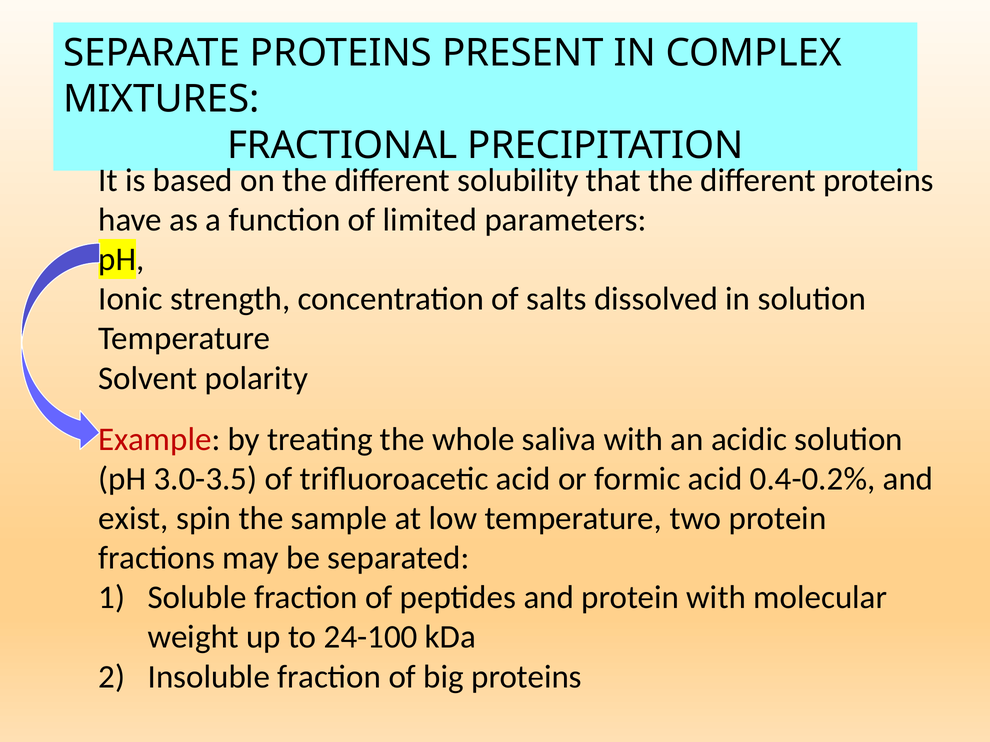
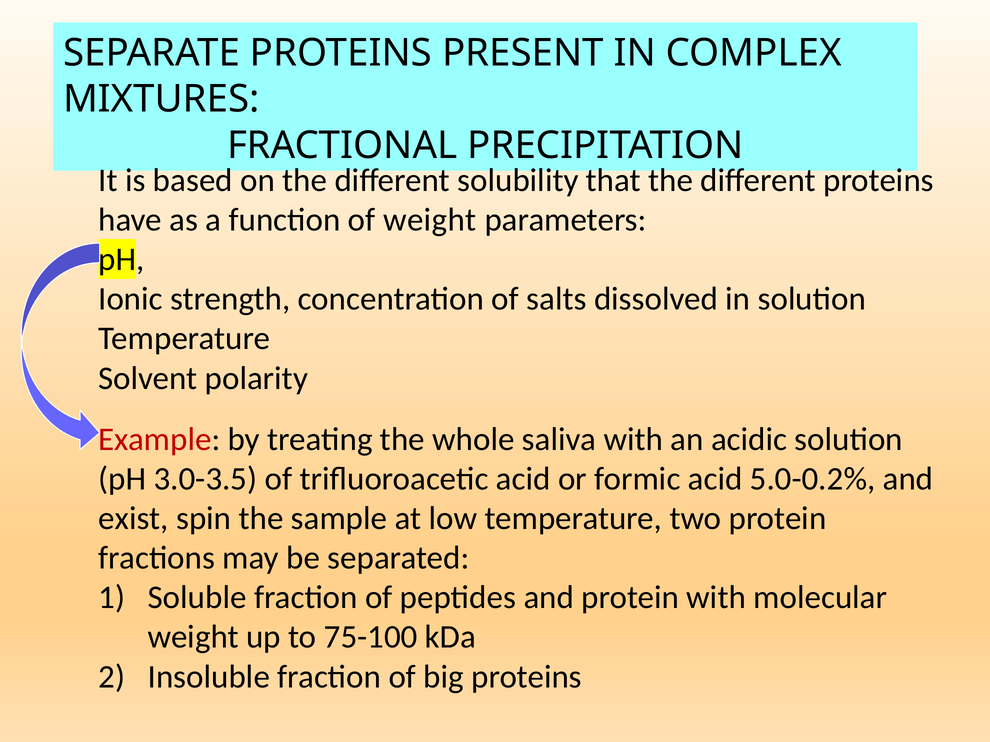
of limited: limited -> weight (430, 220)
0.4-0.2%: 0.4-0.2% -> 5.0-0.2% (813, 479)
24-100: 24-100 -> 75-100 (371, 638)
